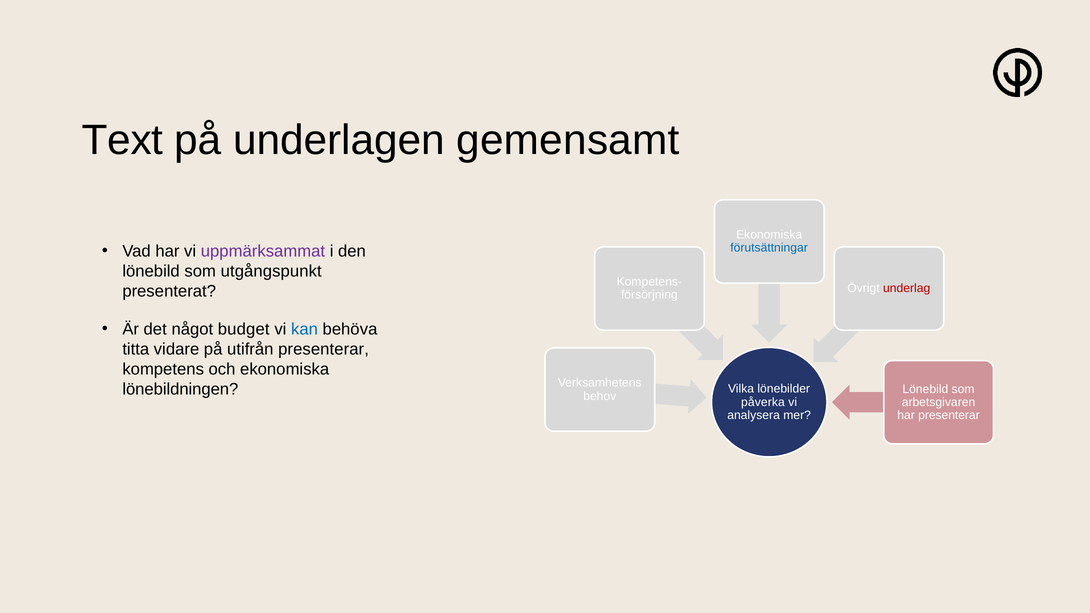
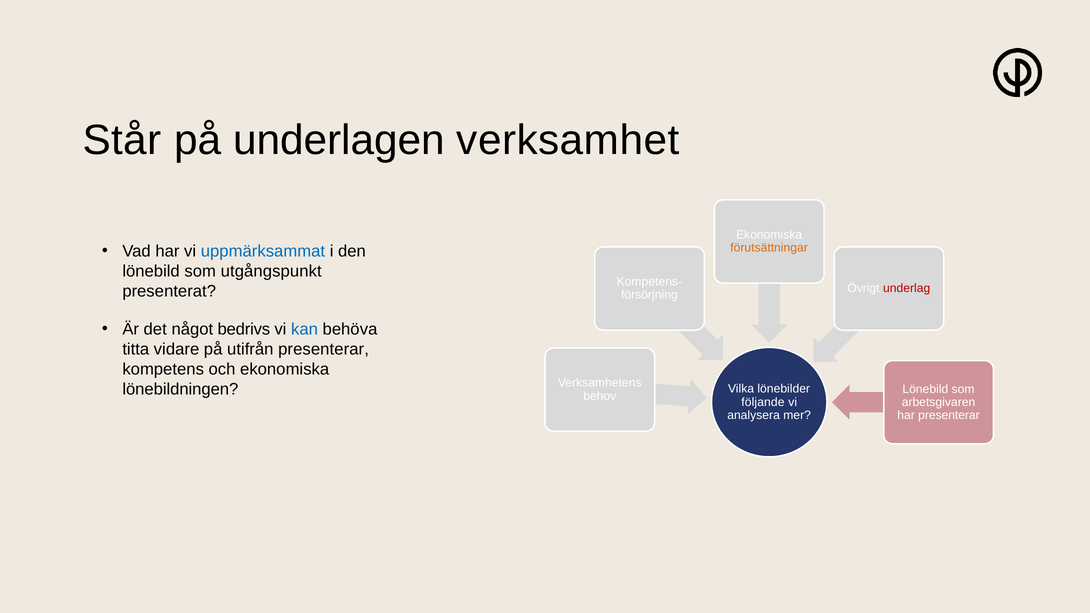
Text: Text -> Står (122, 140)
gemensamt: gemensamt -> verksamhet (568, 140)
förutsättningar colour: blue -> orange (769, 248)
uppmärksammat colour: purple -> blue (263, 251)
budget: budget -> bedrivs (244, 329)
påverka: påverka -> följande (763, 402)
